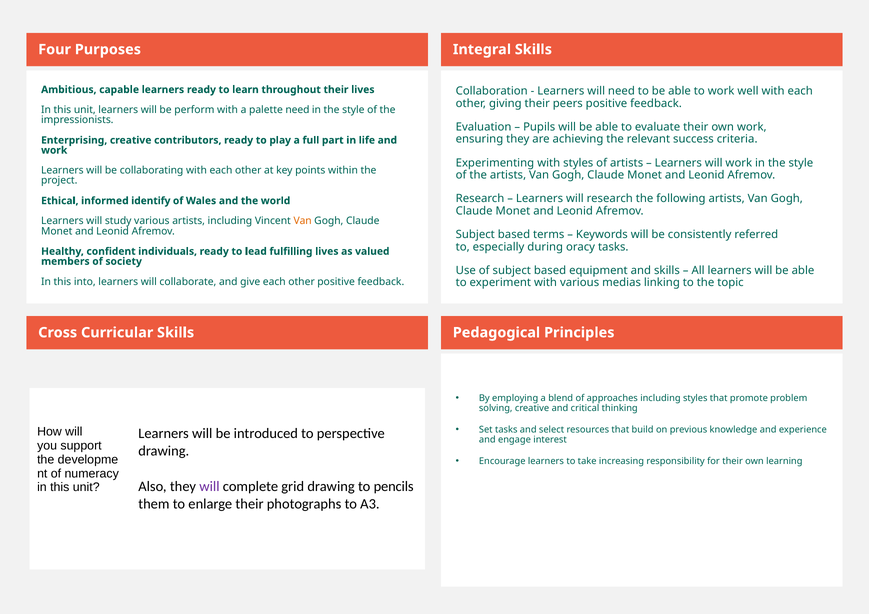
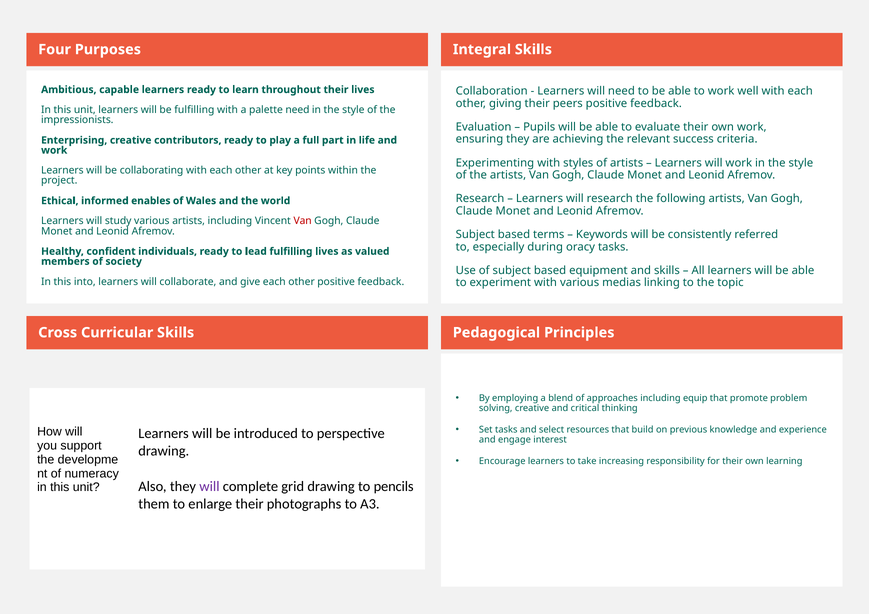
be perform: perform -> fulfilling (194, 110)
identify: identify -> enables (151, 201)
Van colour: orange -> red (303, 221)
including styles: styles -> equip (695, 398)
